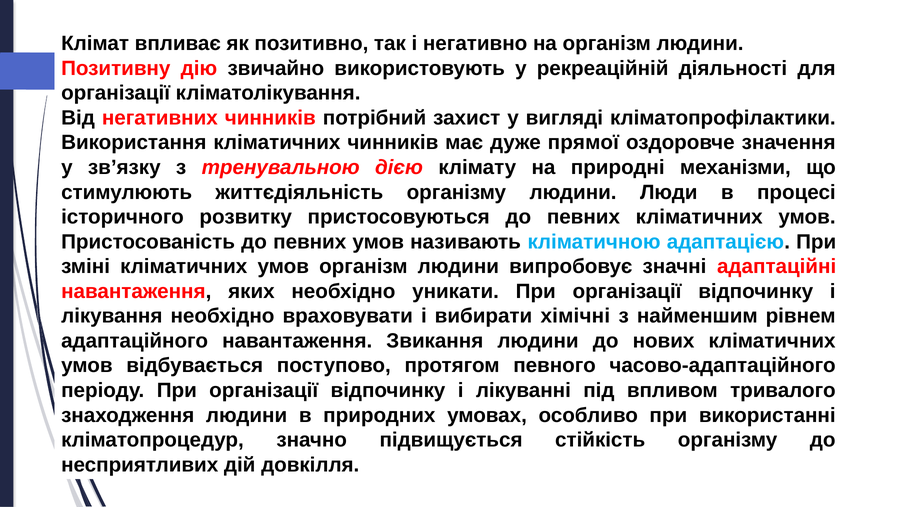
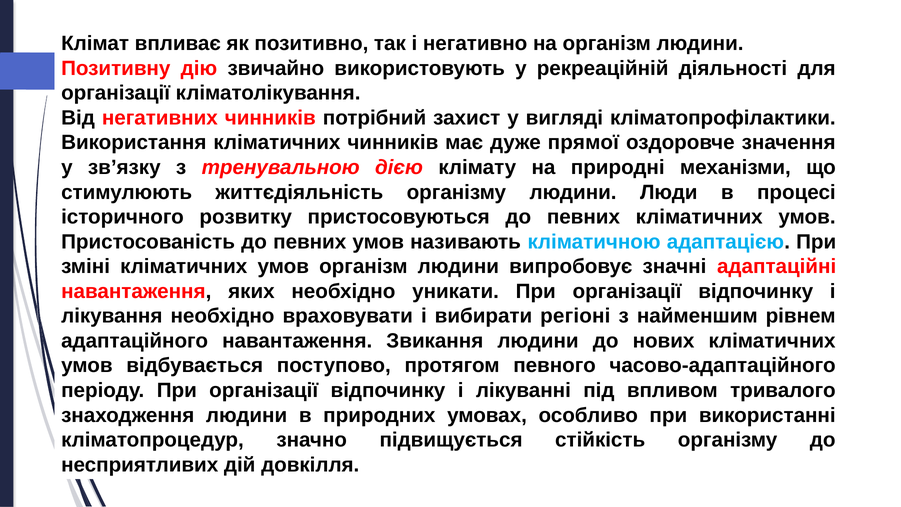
хімічні: хімічні -> регіоні (575, 316)
